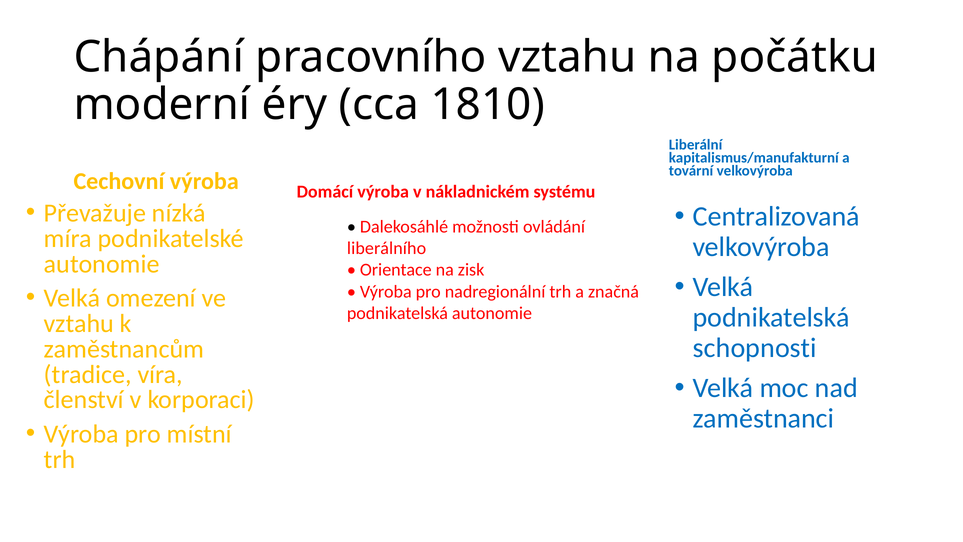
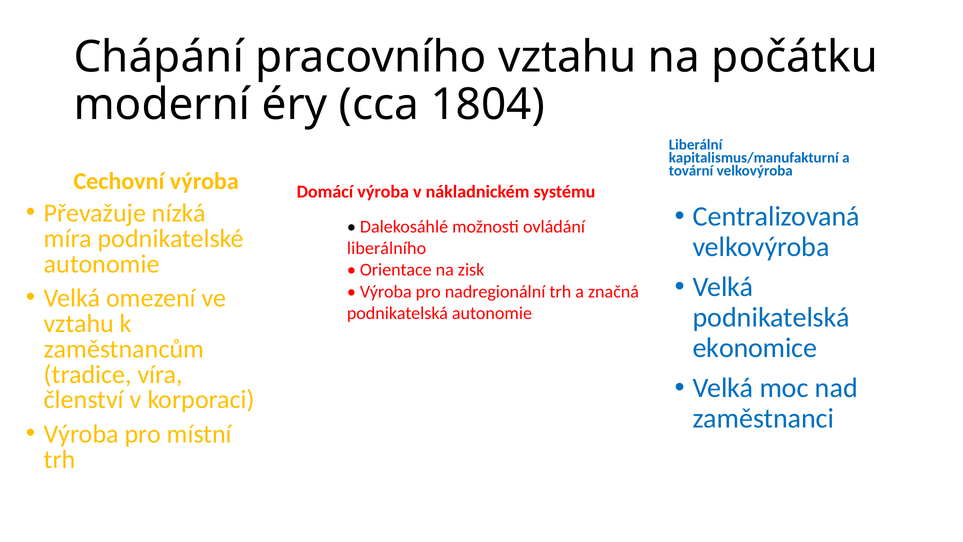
1810: 1810 -> 1804 (488, 105)
schopnosti: schopnosti -> ekonomice (755, 348)
